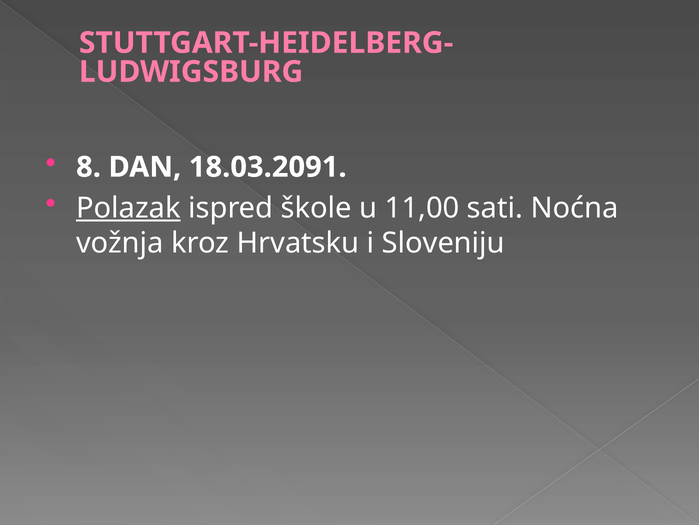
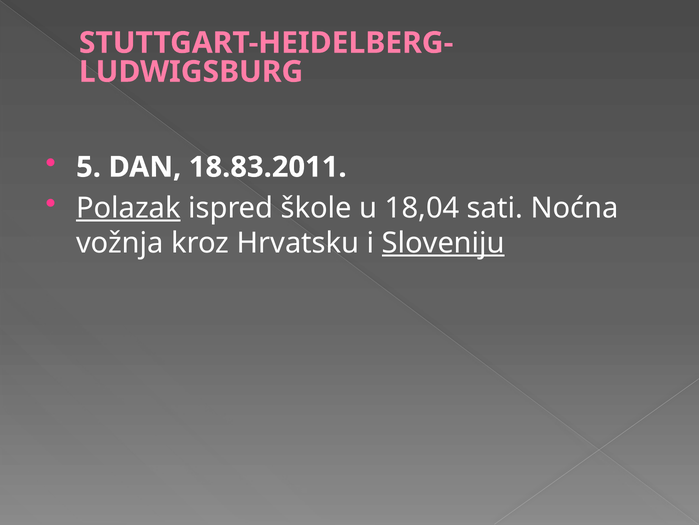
8: 8 -> 5 (89, 167)
18.03.2091: 18.03.2091 -> 18.83.2011 (268, 167)
11,00: 11,00 -> 18,04 (422, 208)
Sloveniju underline: none -> present (443, 243)
